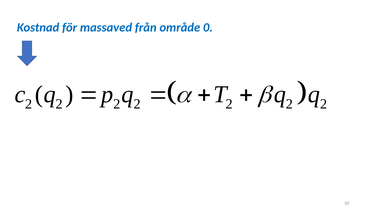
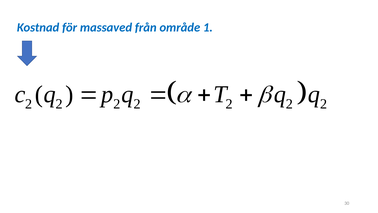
0: 0 -> 1 (208, 27)
